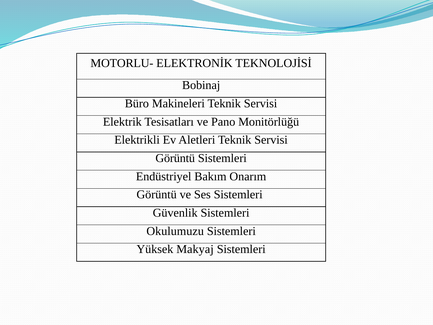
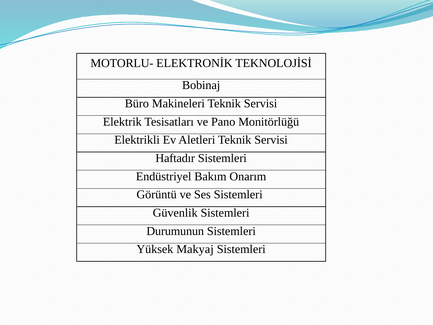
Görüntü: Görüntü -> Haftadır (175, 158)
Okulumuzu: Okulumuzu -> Durumunun (175, 231)
